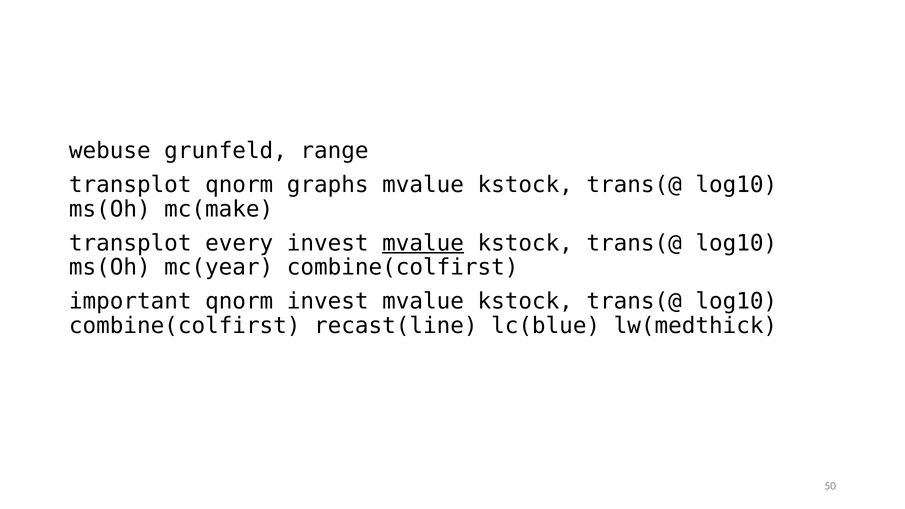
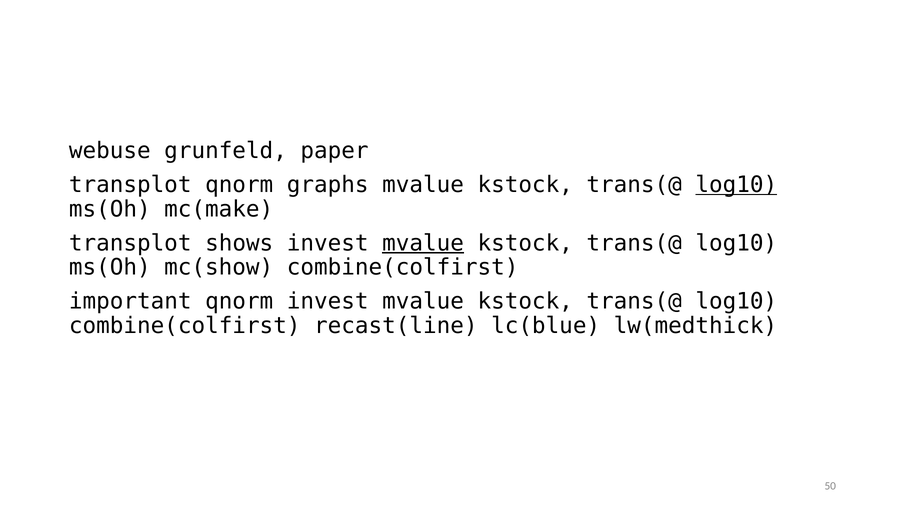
range: range -> paper (334, 151)
log10 underline: none -> present (736, 185)
every: every -> shows (239, 243)
mc(year: mc(year -> mc(show (219, 268)
